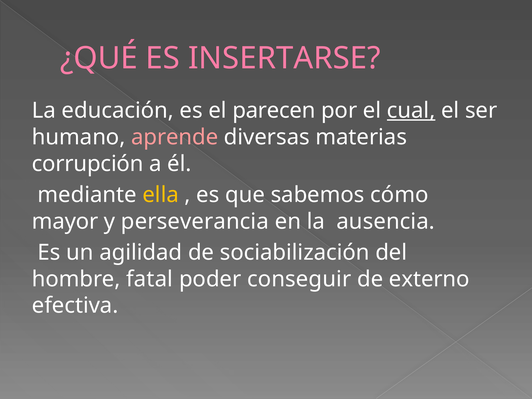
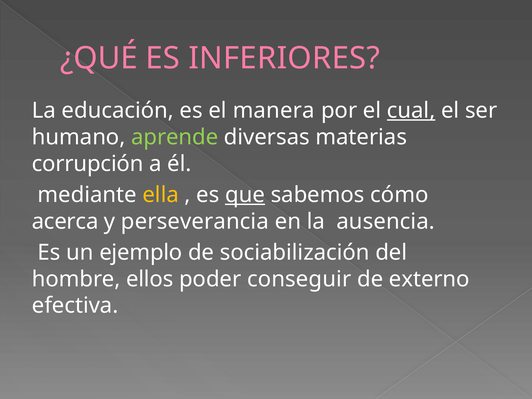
INSERTARSE: INSERTARSE -> INFERIORES (284, 58)
parecen: parecen -> manera (274, 111)
aprende colour: pink -> light green (175, 137)
que underline: none -> present (245, 195)
mayor: mayor -> acerca (65, 221)
agilidad: agilidad -> ejemplo (141, 252)
fatal: fatal -> ellos (150, 279)
